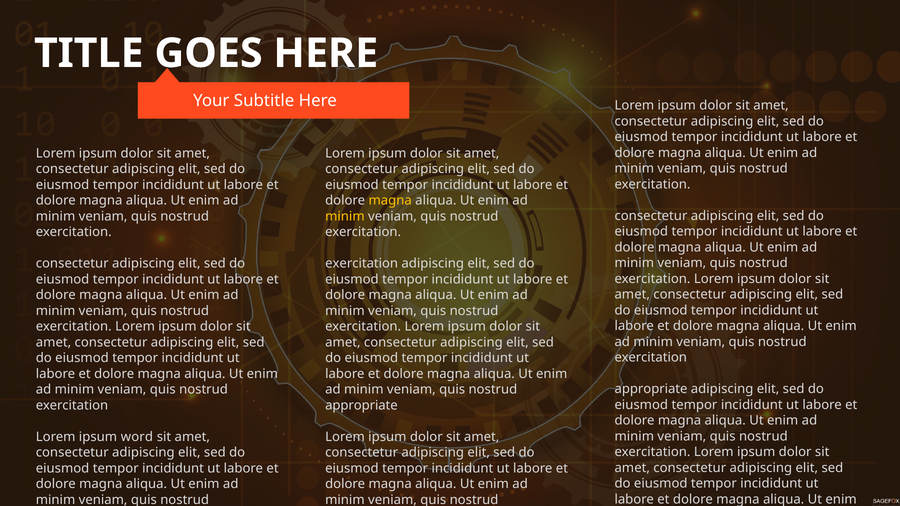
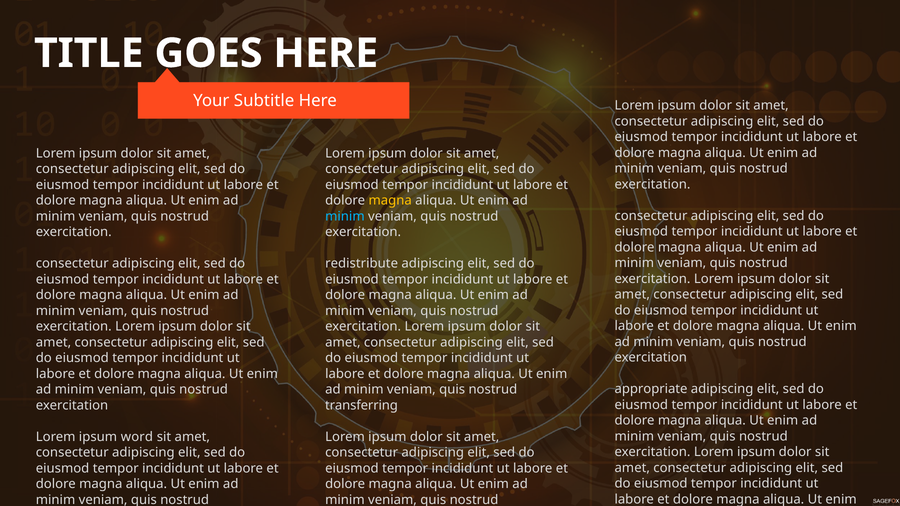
minim colour: yellow -> light blue (345, 216)
exercitation: exercitation -> redistribute (362, 264)
appropriate: appropriate -> transferring (361, 405)
